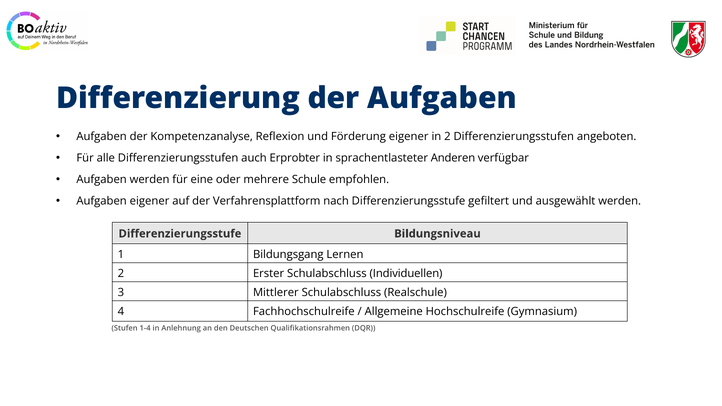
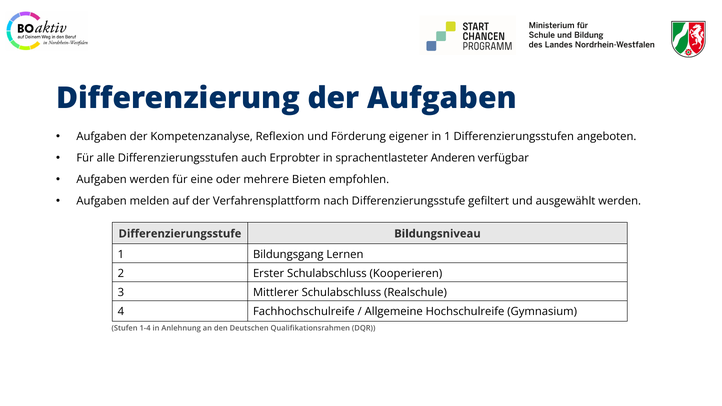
in 2: 2 -> 1 (447, 137)
Schule: Schule -> Bieten (309, 180)
Aufgaben eigener: eigener -> melden (150, 201)
Individuellen: Individuellen -> Kooperieren (406, 274)
